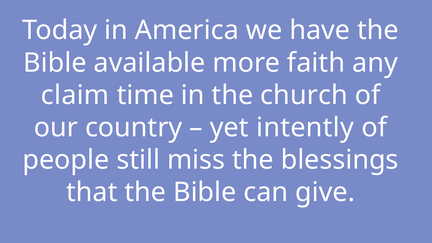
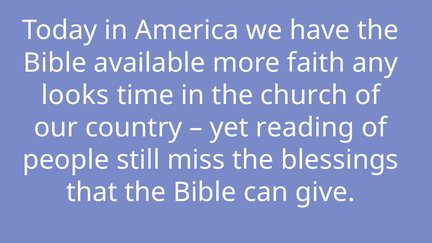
claim: claim -> looks (75, 95)
intently: intently -> reading (305, 128)
